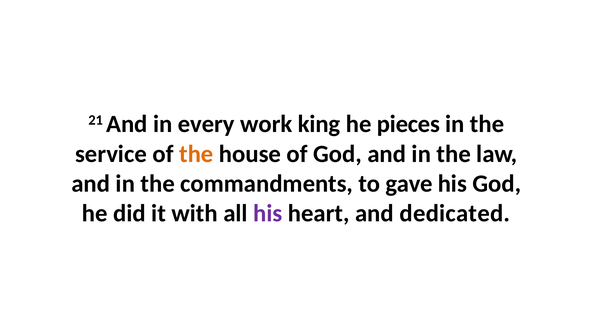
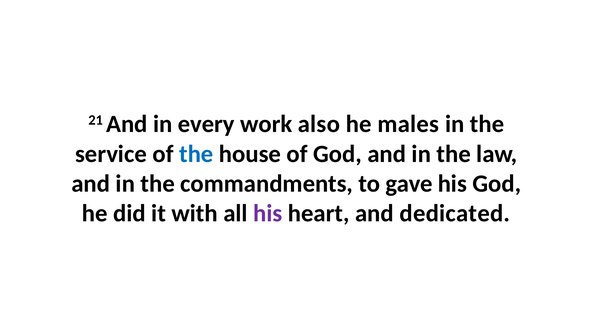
king: king -> also (319, 124)
pieces: pieces -> males (408, 124)
the colour: orange -> blue (196, 154)
